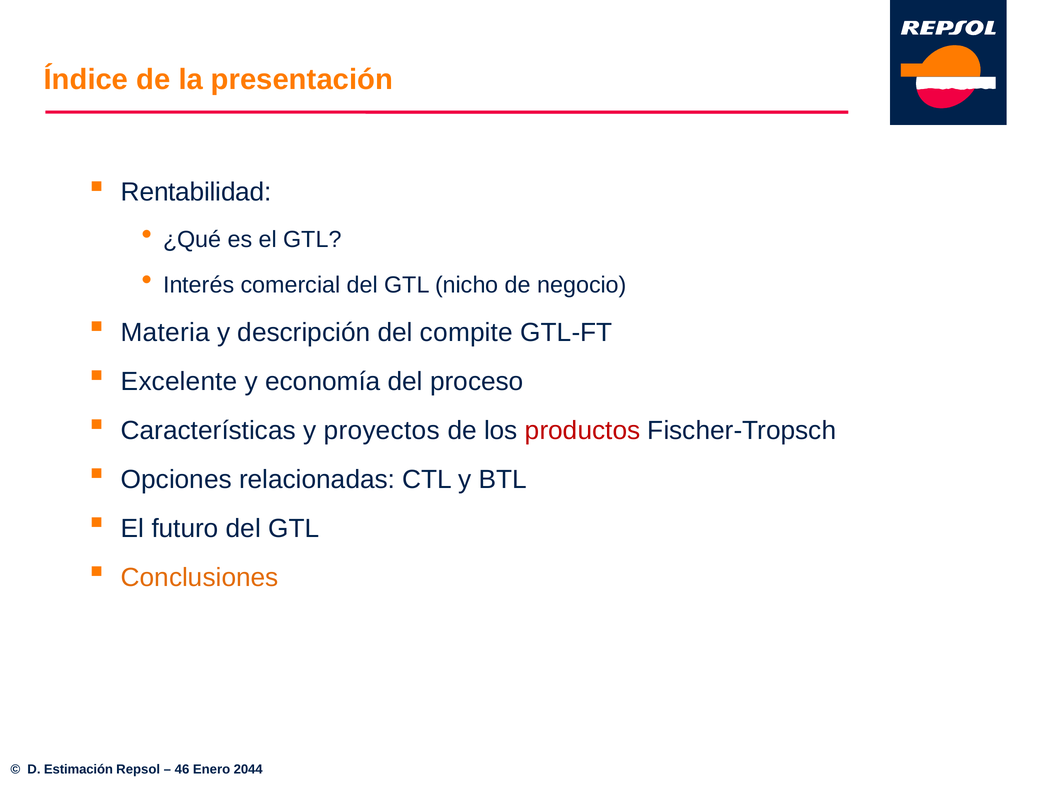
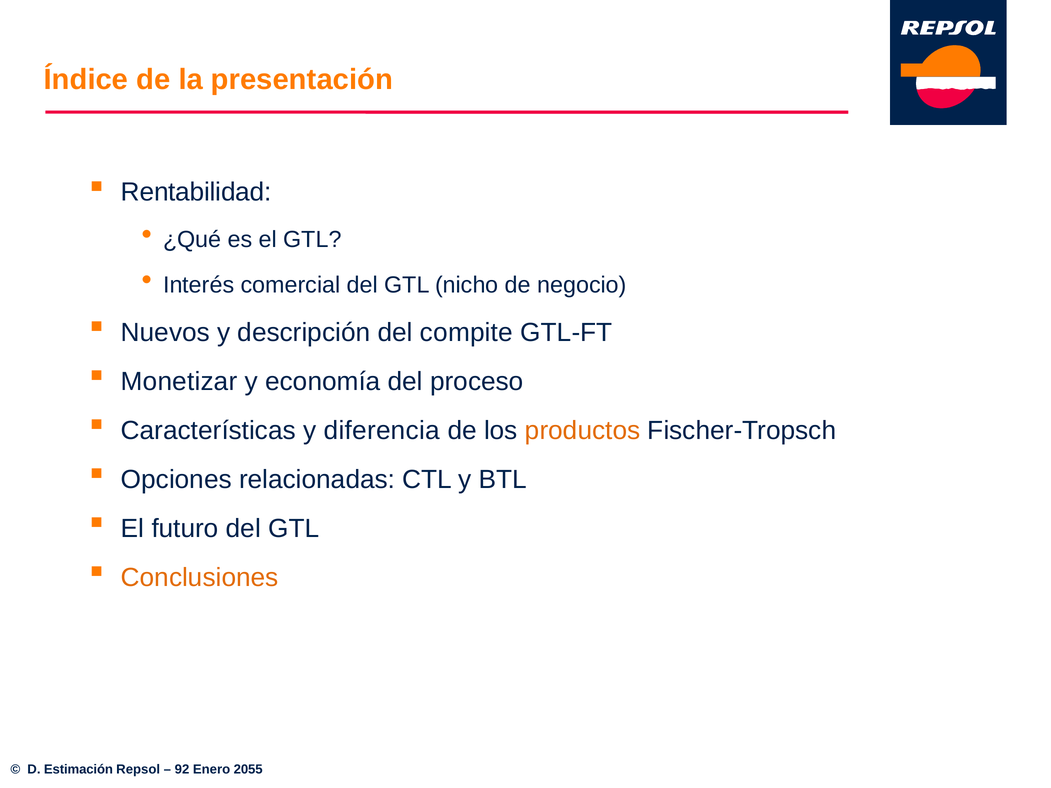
Materia: Materia -> Nuevos (165, 332)
Excelente: Excelente -> Monetizar (179, 381)
proyectos: proyectos -> diferencia (382, 431)
productos colour: red -> orange (583, 431)
46: 46 -> 92 (182, 769)
2044: 2044 -> 2055 (248, 769)
